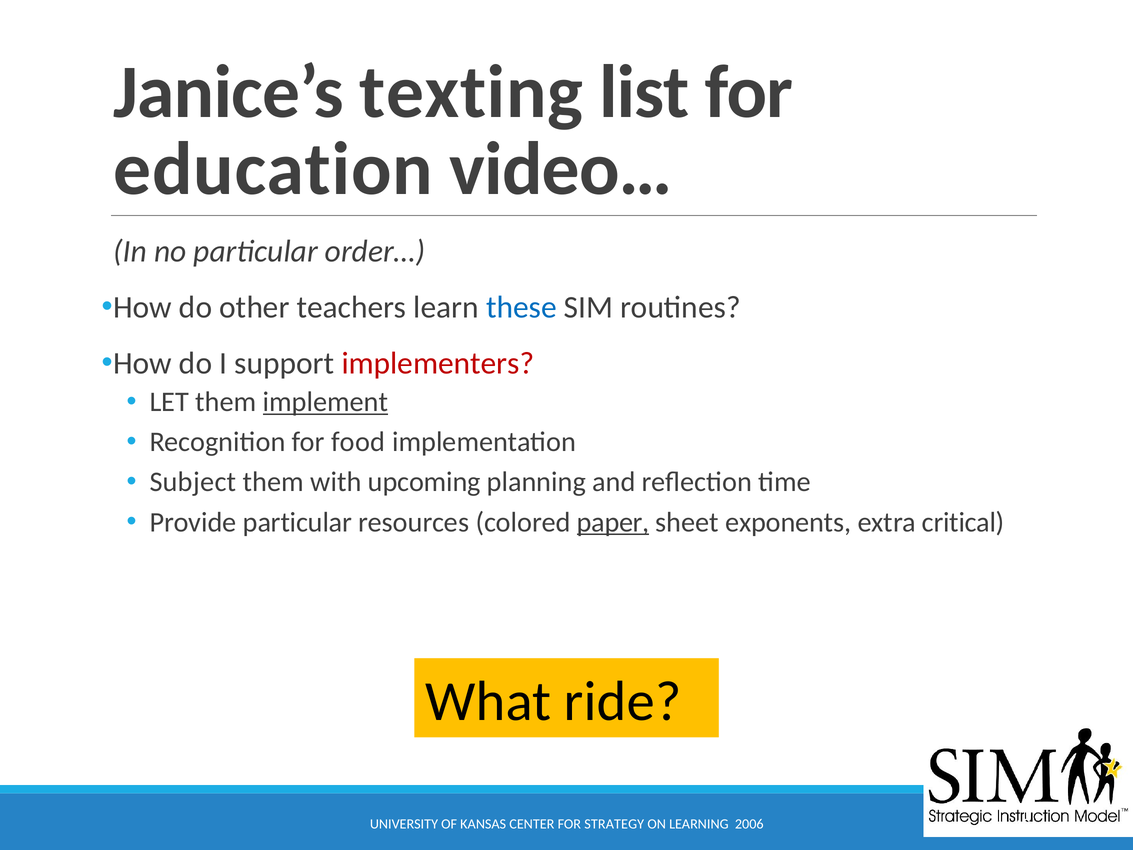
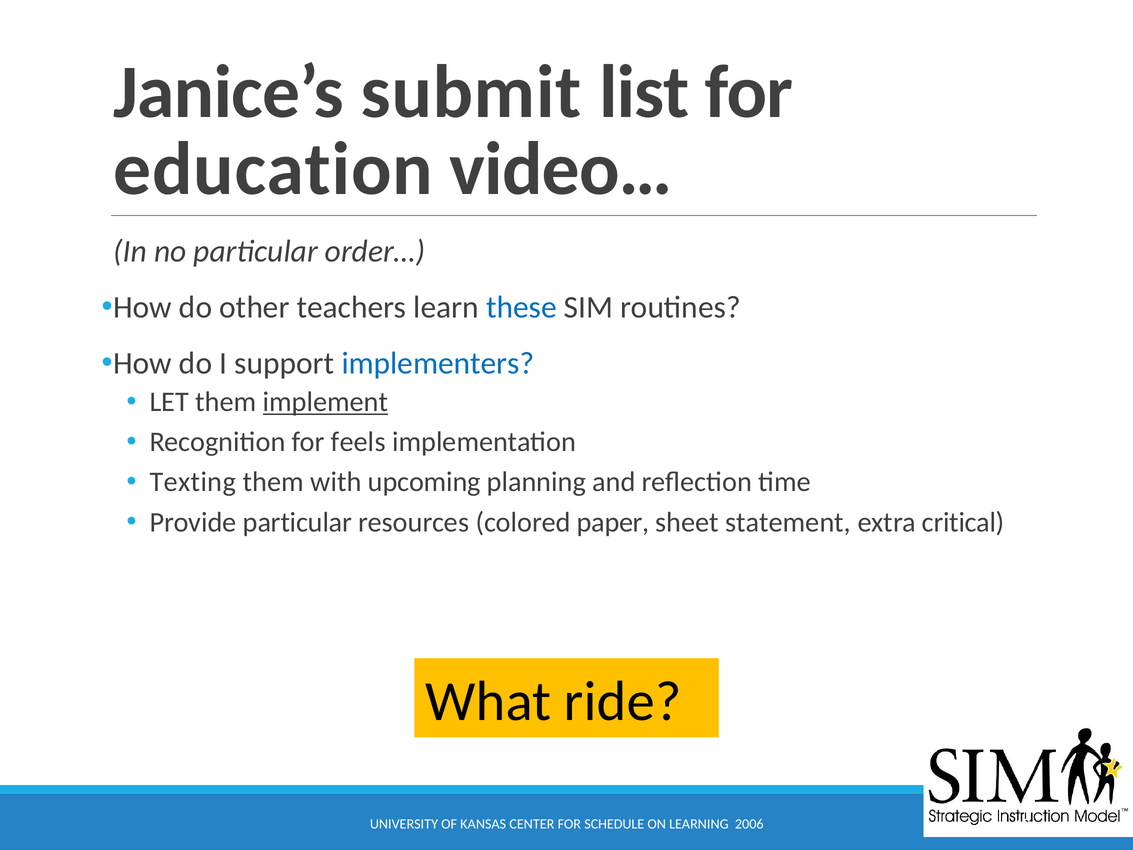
texting: texting -> submit (471, 92)
implementers colour: red -> blue (438, 363)
food: food -> feels (358, 442)
Subject: Subject -> Texting (193, 482)
paper underline: present -> none (613, 522)
exponents: exponents -> statement (788, 522)
STRATEGY: STRATEGY -> SCHEDULE (614, 824)
